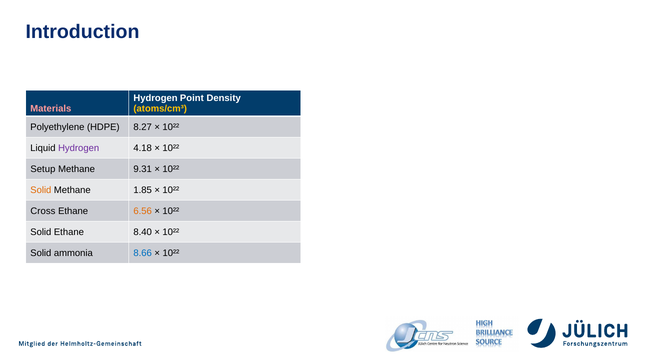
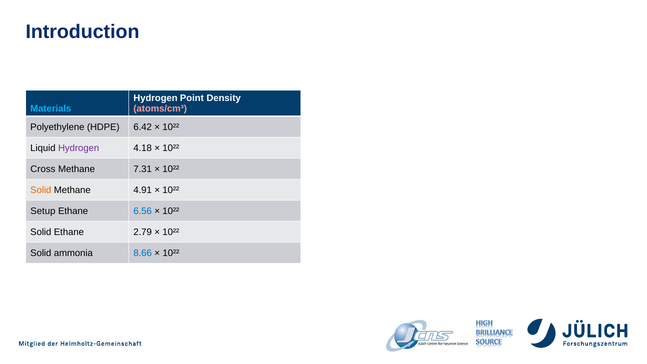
Materials colour: pink -> light blue (51, 109)
atoms/cm³ colour: yellow -> pink (160, 109)
8.27: 8.27 -> 6.42 (143, 127)
Setup: Setup -> Cross (43, 169)
9.31: 9.31 -> 7.31 (143, 169)
1.85: 1.85 -> 4.91 (143, 190)
Cross: Cross -> Setup (43, 211)
6.56 colour: orange -> blue (143, 211)
8.40: 8.40 -> 2.79 (143, 232)
